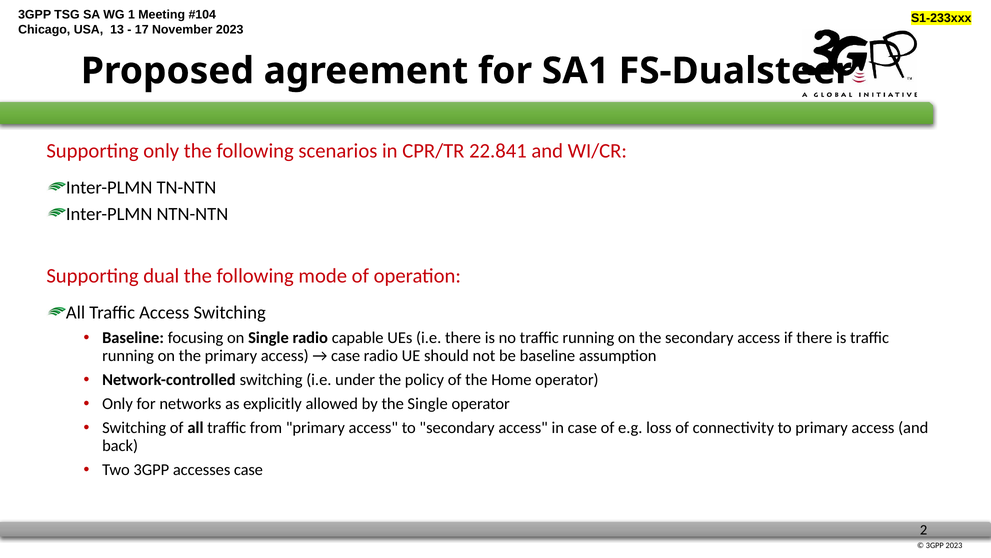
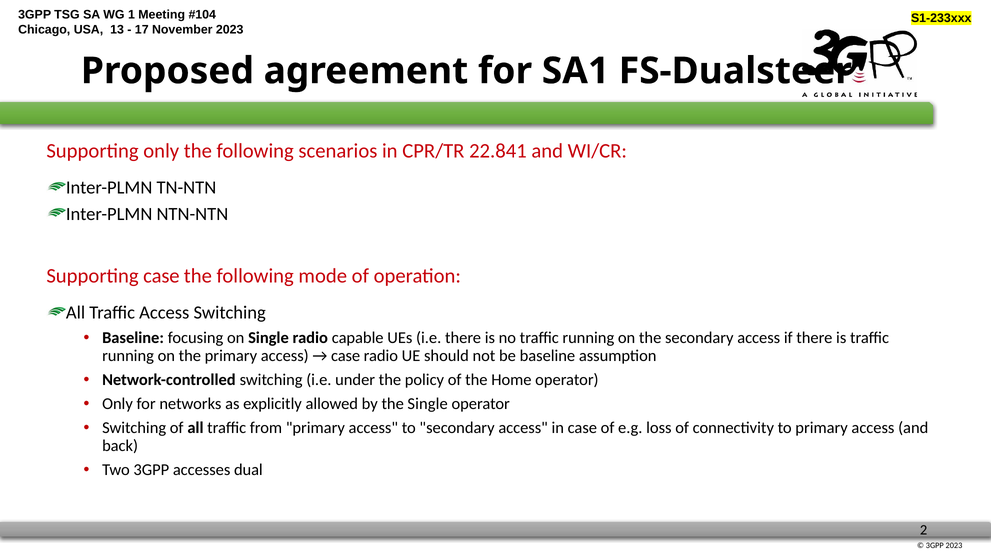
Supporting dual: dual -> case (161, 276)
accesses case: case -> dual (248, 469)
